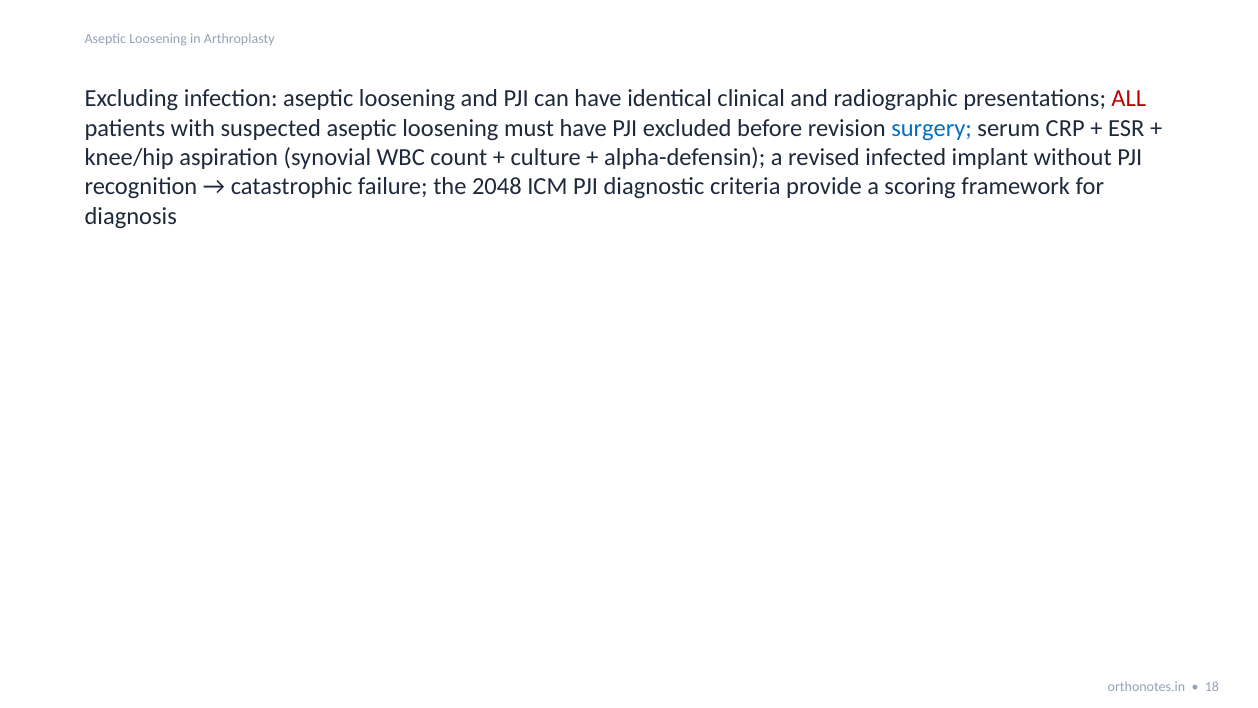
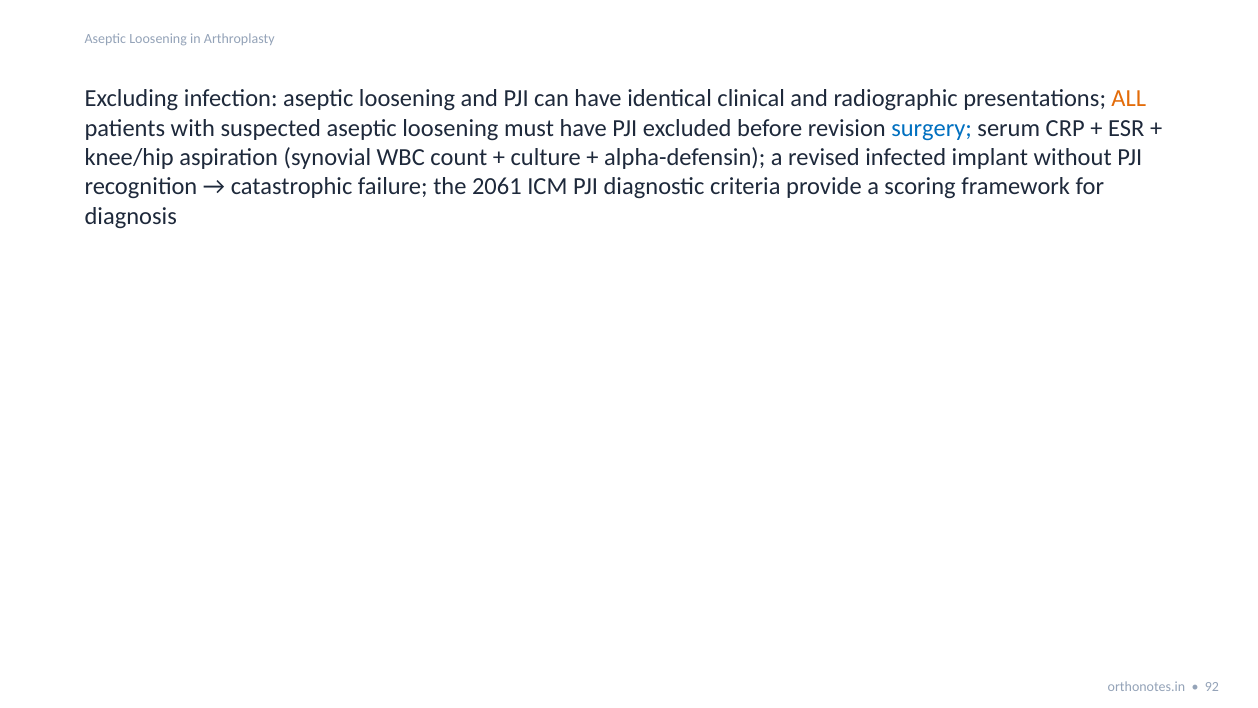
ALL colour: red -> orange (1129, 99)
2048: 2048 -> 2061 (497, 187)
18: 18 -> 92 (1212, 687)
